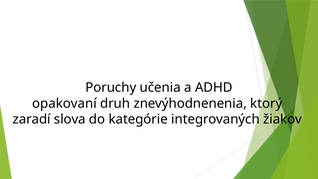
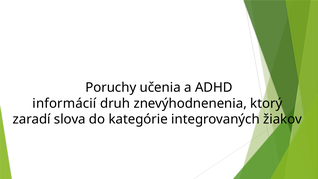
opakovaní: opakovaní -> informácií (64, 103)
